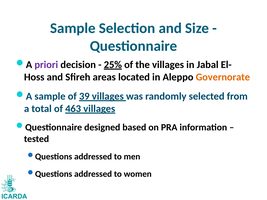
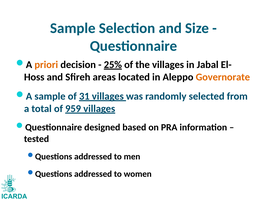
priori colour: purple -> orange (46, 65)
39: 39 -> 31 (84, 96)
463: 463 -> 959 (73, 109)
